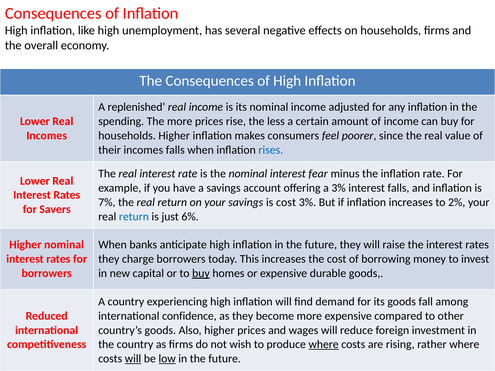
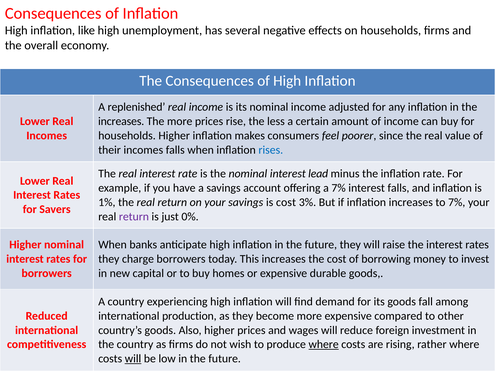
spending: spending -> increases (121, 121)
fear: fear -> lead (318, 174)
a 3%: 3% -> 7% (339, 188)
7%: 7% -> 1% (107, 202)
to 2%: 2% -> 7% (457, 202)
return colour: blue -> purple (134, 217)
6%: 6% -> 0% (190, 217)
buy underline: present -> none (201, 273)
confidence: confidence -> production (189, 316)
low underline: present -> none (167, 359)
